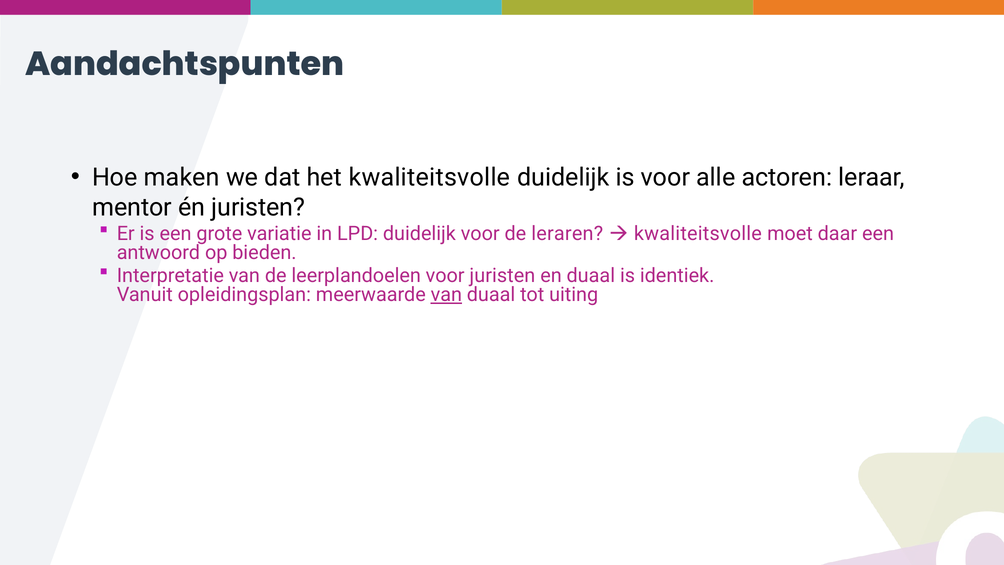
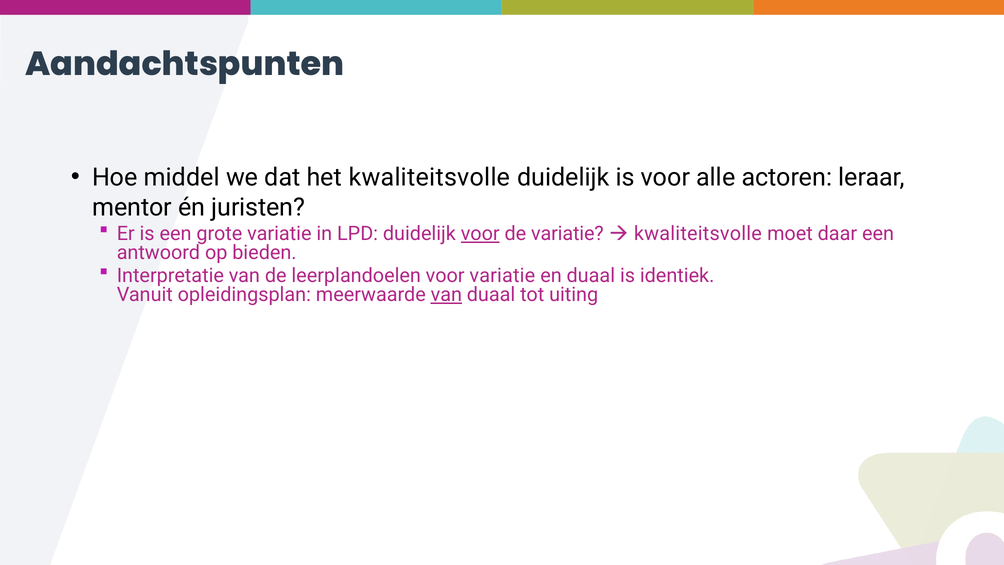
maken: maken -> middel (182, 177)
voor underline: none -> present (480, 234)
de leraren: leraren -> variatie (567, 234)
voor juristen: juristen -> variatie (502, 276)
